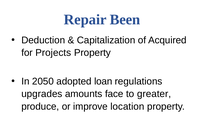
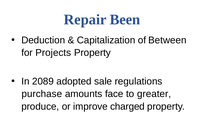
Acquired: Acquired -> Between (167, 40)
2050: 2050 -> 2089 (43, 81)
loan: loan -> sale (103, 81)
upgrades: upgrades -> purchase (42, 93)
location: location -> charged (127, 106)
